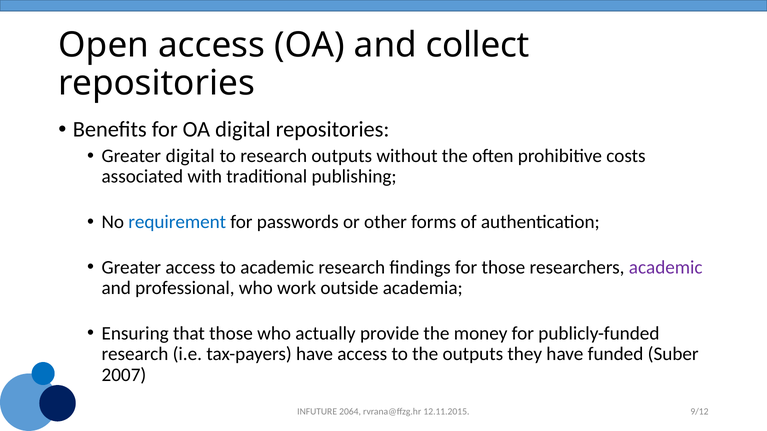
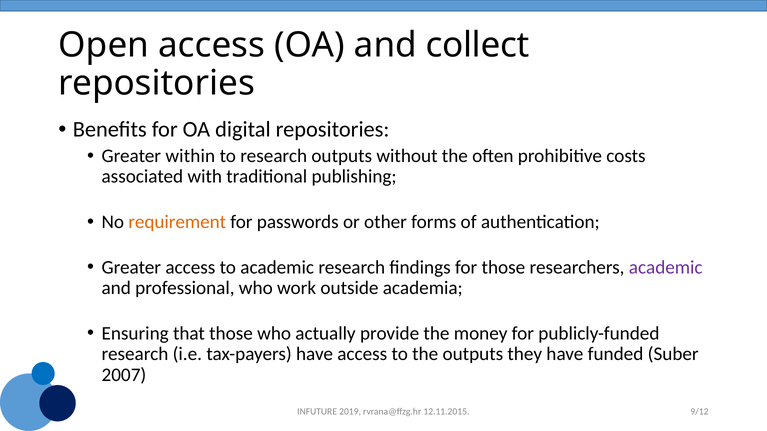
Greater digital: digital -> within (190, 156)
requirement colour: blue -> orange (177, 222)
2064: 2064 -> 2019 (350, 412)
